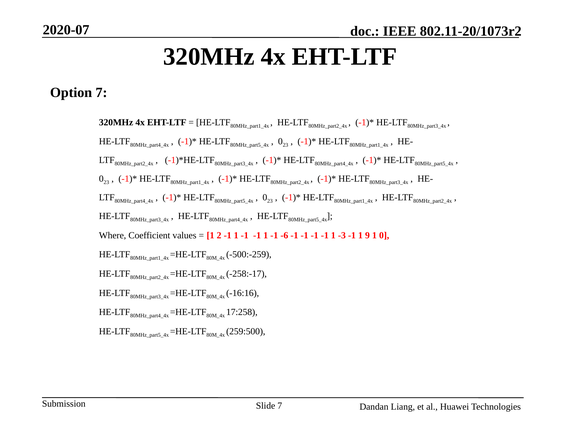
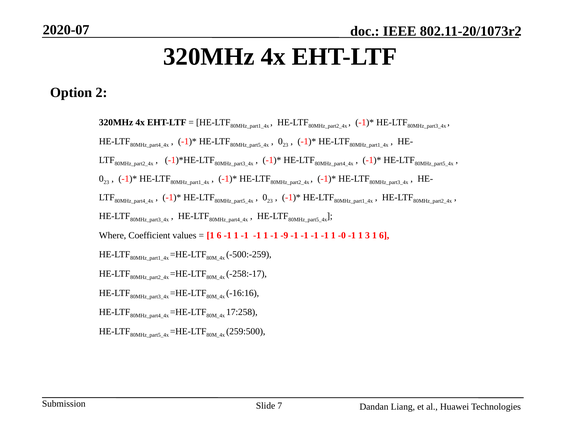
Option 7: 7 -> 2 (101, 93)
2: 2 -> 6 (219, 235)
-6: -6 -> -9 (284, 235)
-3: -3 -> -0 (342, 235)
9: 9 -> 3 (367, 235)
0: 0 -> 6 (384, 235)
